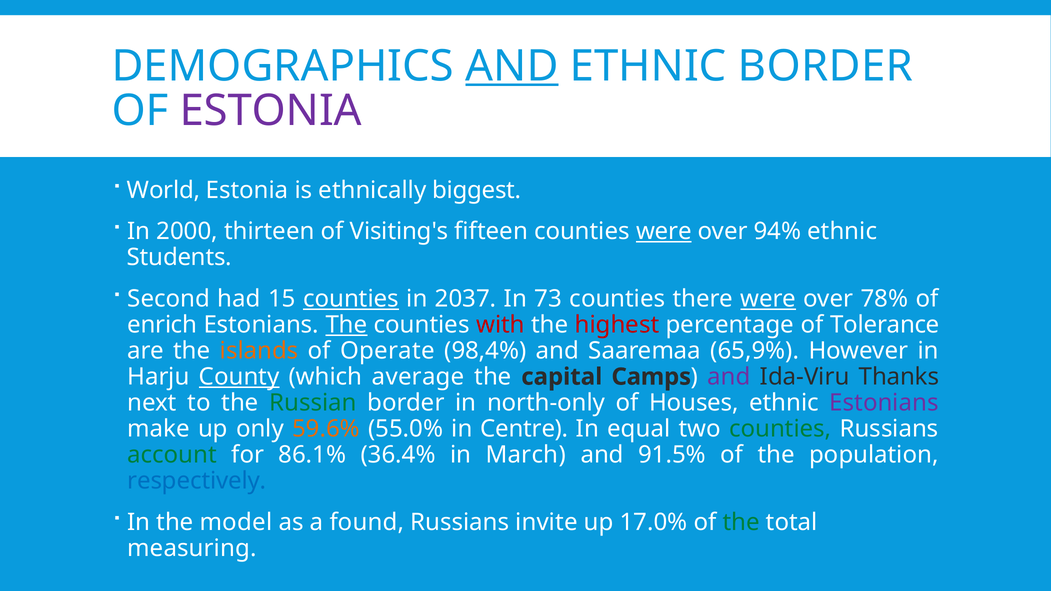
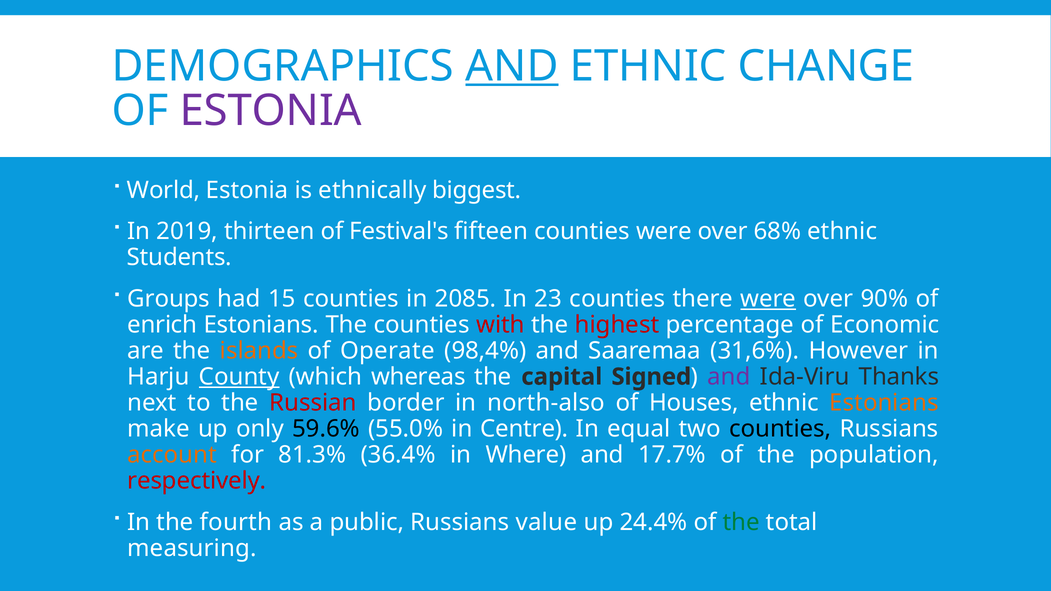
ETHNIC BORDER: BORDER -> CHANGE (826, 66)
2000: 2000 -> 2019 (187, 232)
Visiting's: Visiting's -> Festival's (399, 232)
were underline: present -> none (664, 232)
94%: 94% -> 68% (777, 232)
Second: Second -> Groups (169, 299)
counties underline: present -> none (351, 299)
2037: 2037 -> 2085 (466, 299)
73: 73 -> 23 (548, 299)
78%: 78% -> 90% (884, 299)
The underline: present -> none (346, 325)
Tolerance: Tolerance -> Economic (885, 325)
65,9%: 65,9% -> 31,6% (755, 351)
average: average -> whereas (418, 377)
Camps: Camps -> Signed (651, 377)
Russian colour: green -> red (313, 403)
north-only: north-only -> north-also (546, 403)
Estonians colour: purple -> orange (884, 403)
59.6% colour: orange -> black (326, 429)
counties colour: green -> black (780, 429)
account colour: green -> orange (172, 455)
86.1%: 86.1% -> 81.3% (312, 455)
March: March -> Where (526, 455)
91.5%: 91.5% -> 17.7% (672, 455)
respectively colour: blue -> red (197, 481)
model: model -> fourth (236, 522)
found: found -> public (367, 522)
invite: invite -> value (546, 522)
17.0%: 17.0% -> 24.4% (654, 522)
